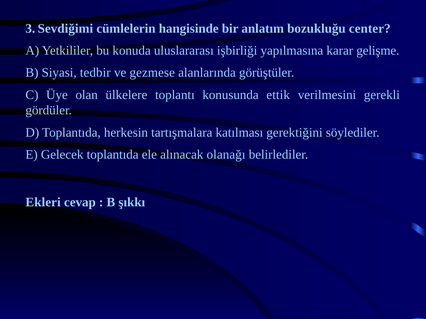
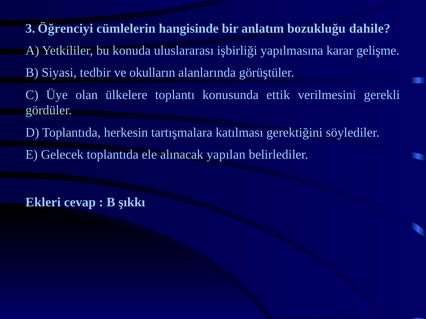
Sevdiğimi: Sevdiğimi -> Öğrenciyi (65, 29)
center: center -> dahile (370, 29)
gezmese: gezmese -> okulların (152, 73)
olanağı: olanağı -> yapılan (226, 155)
